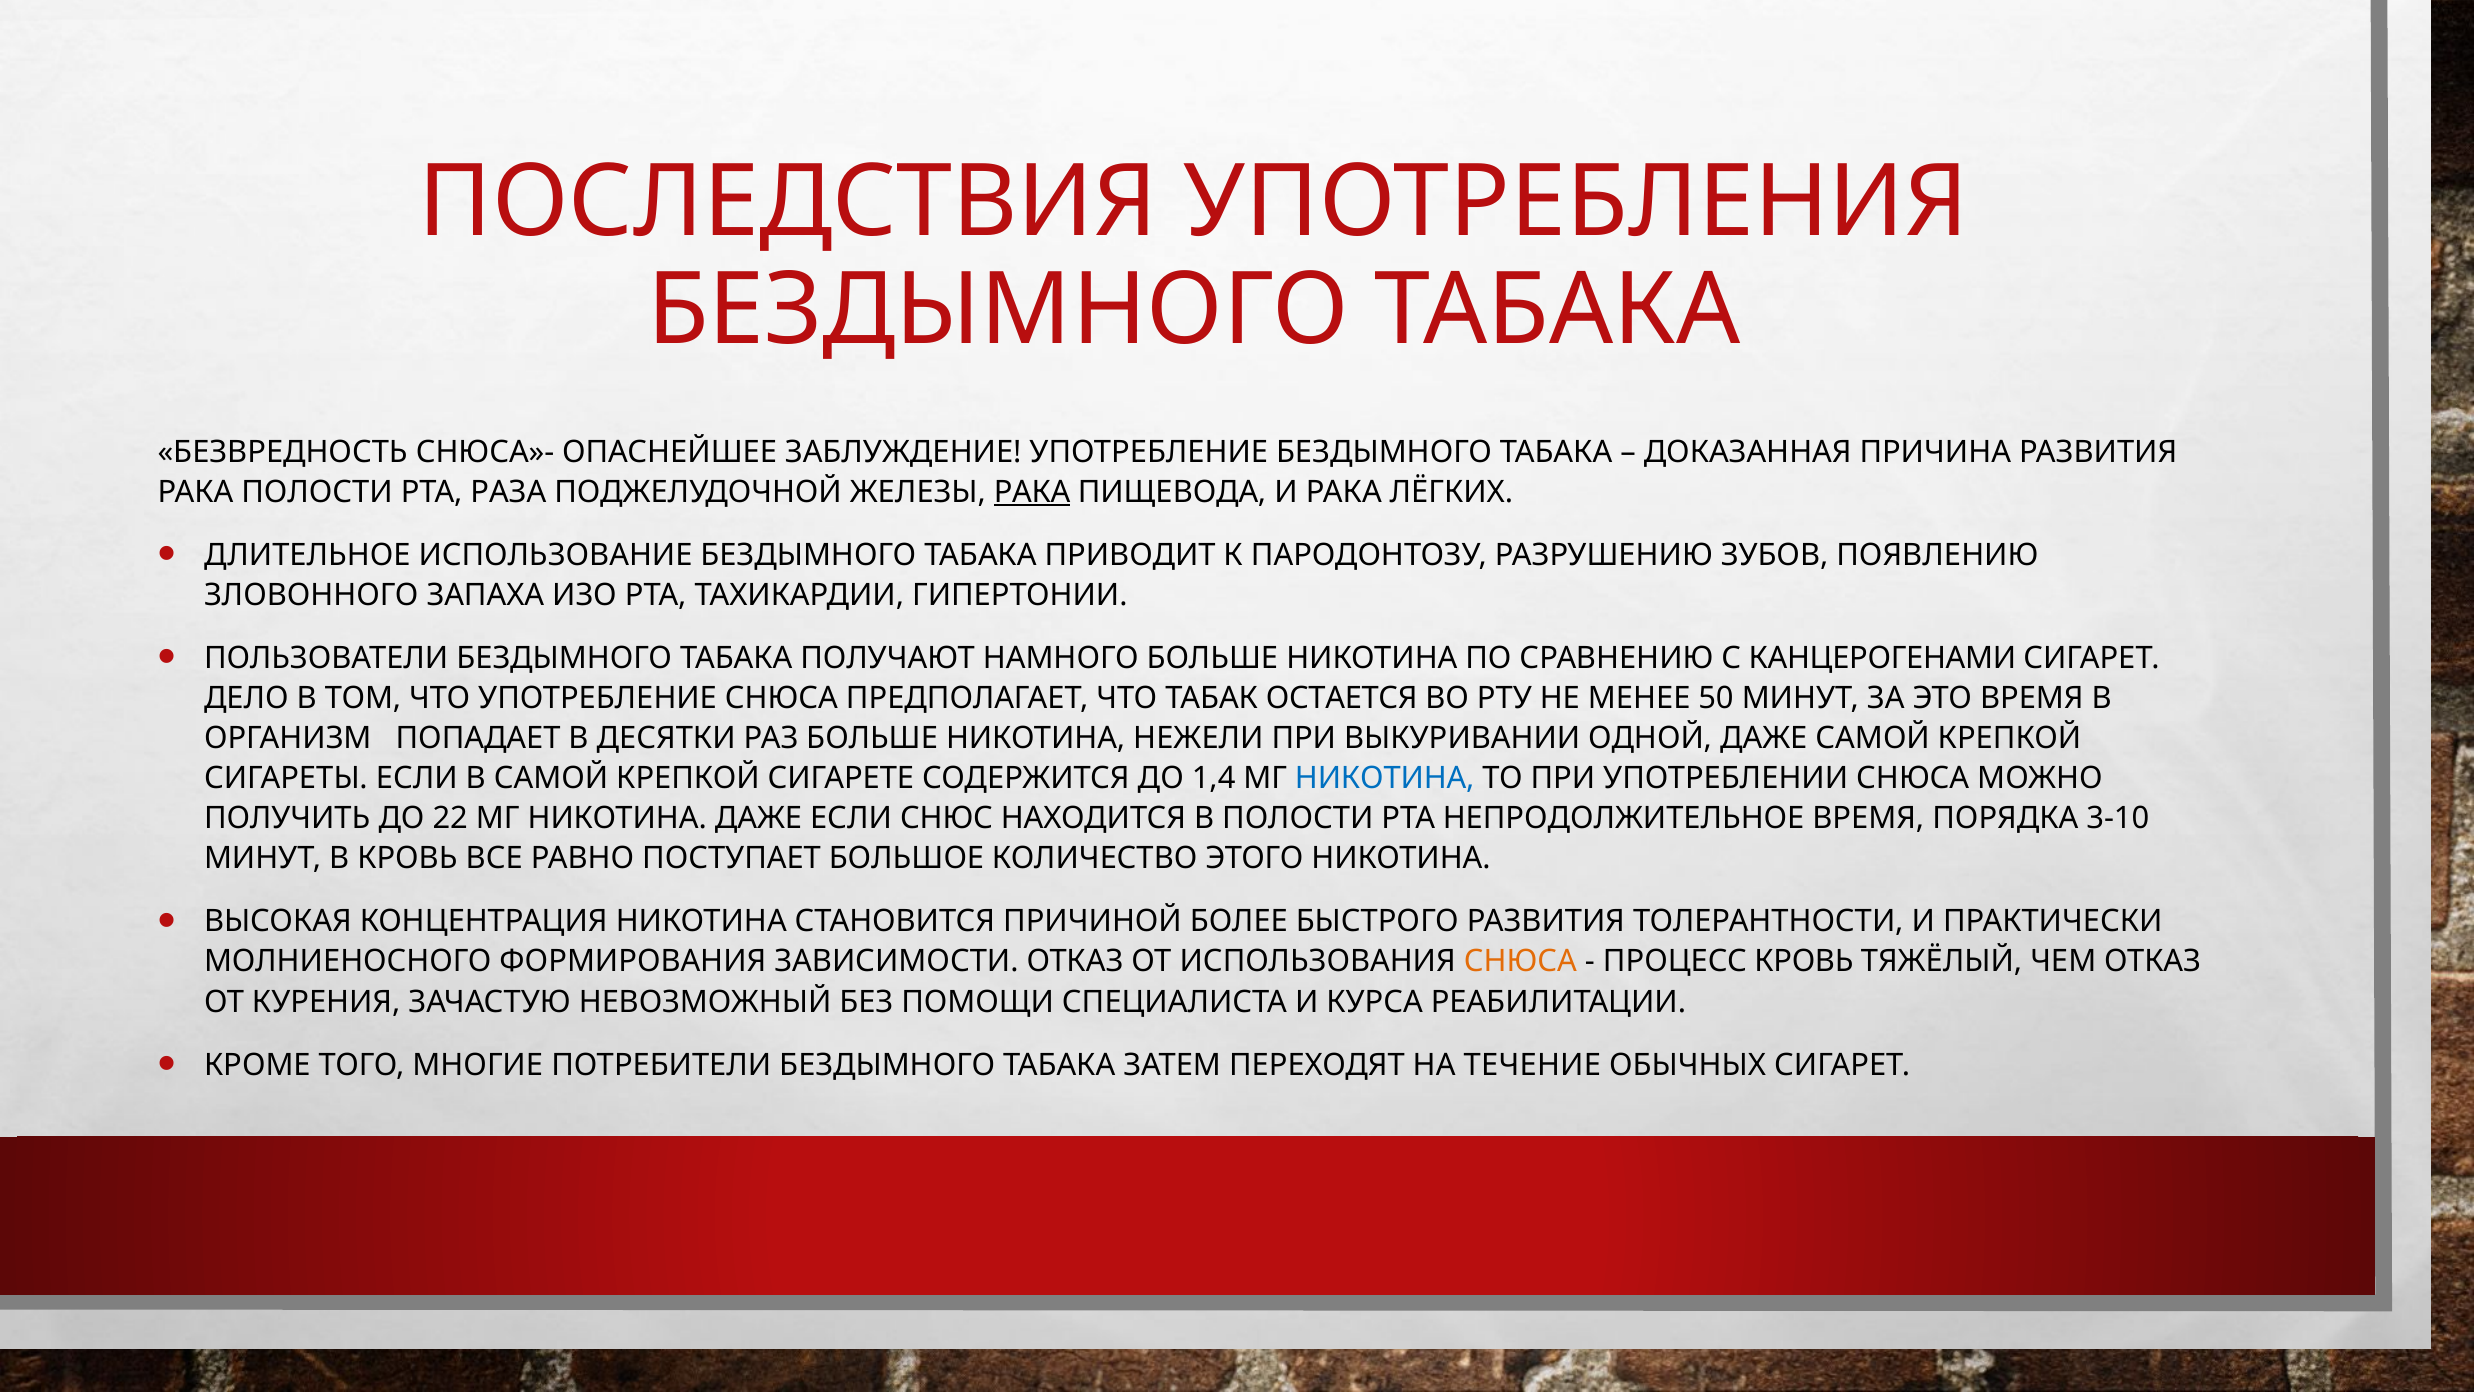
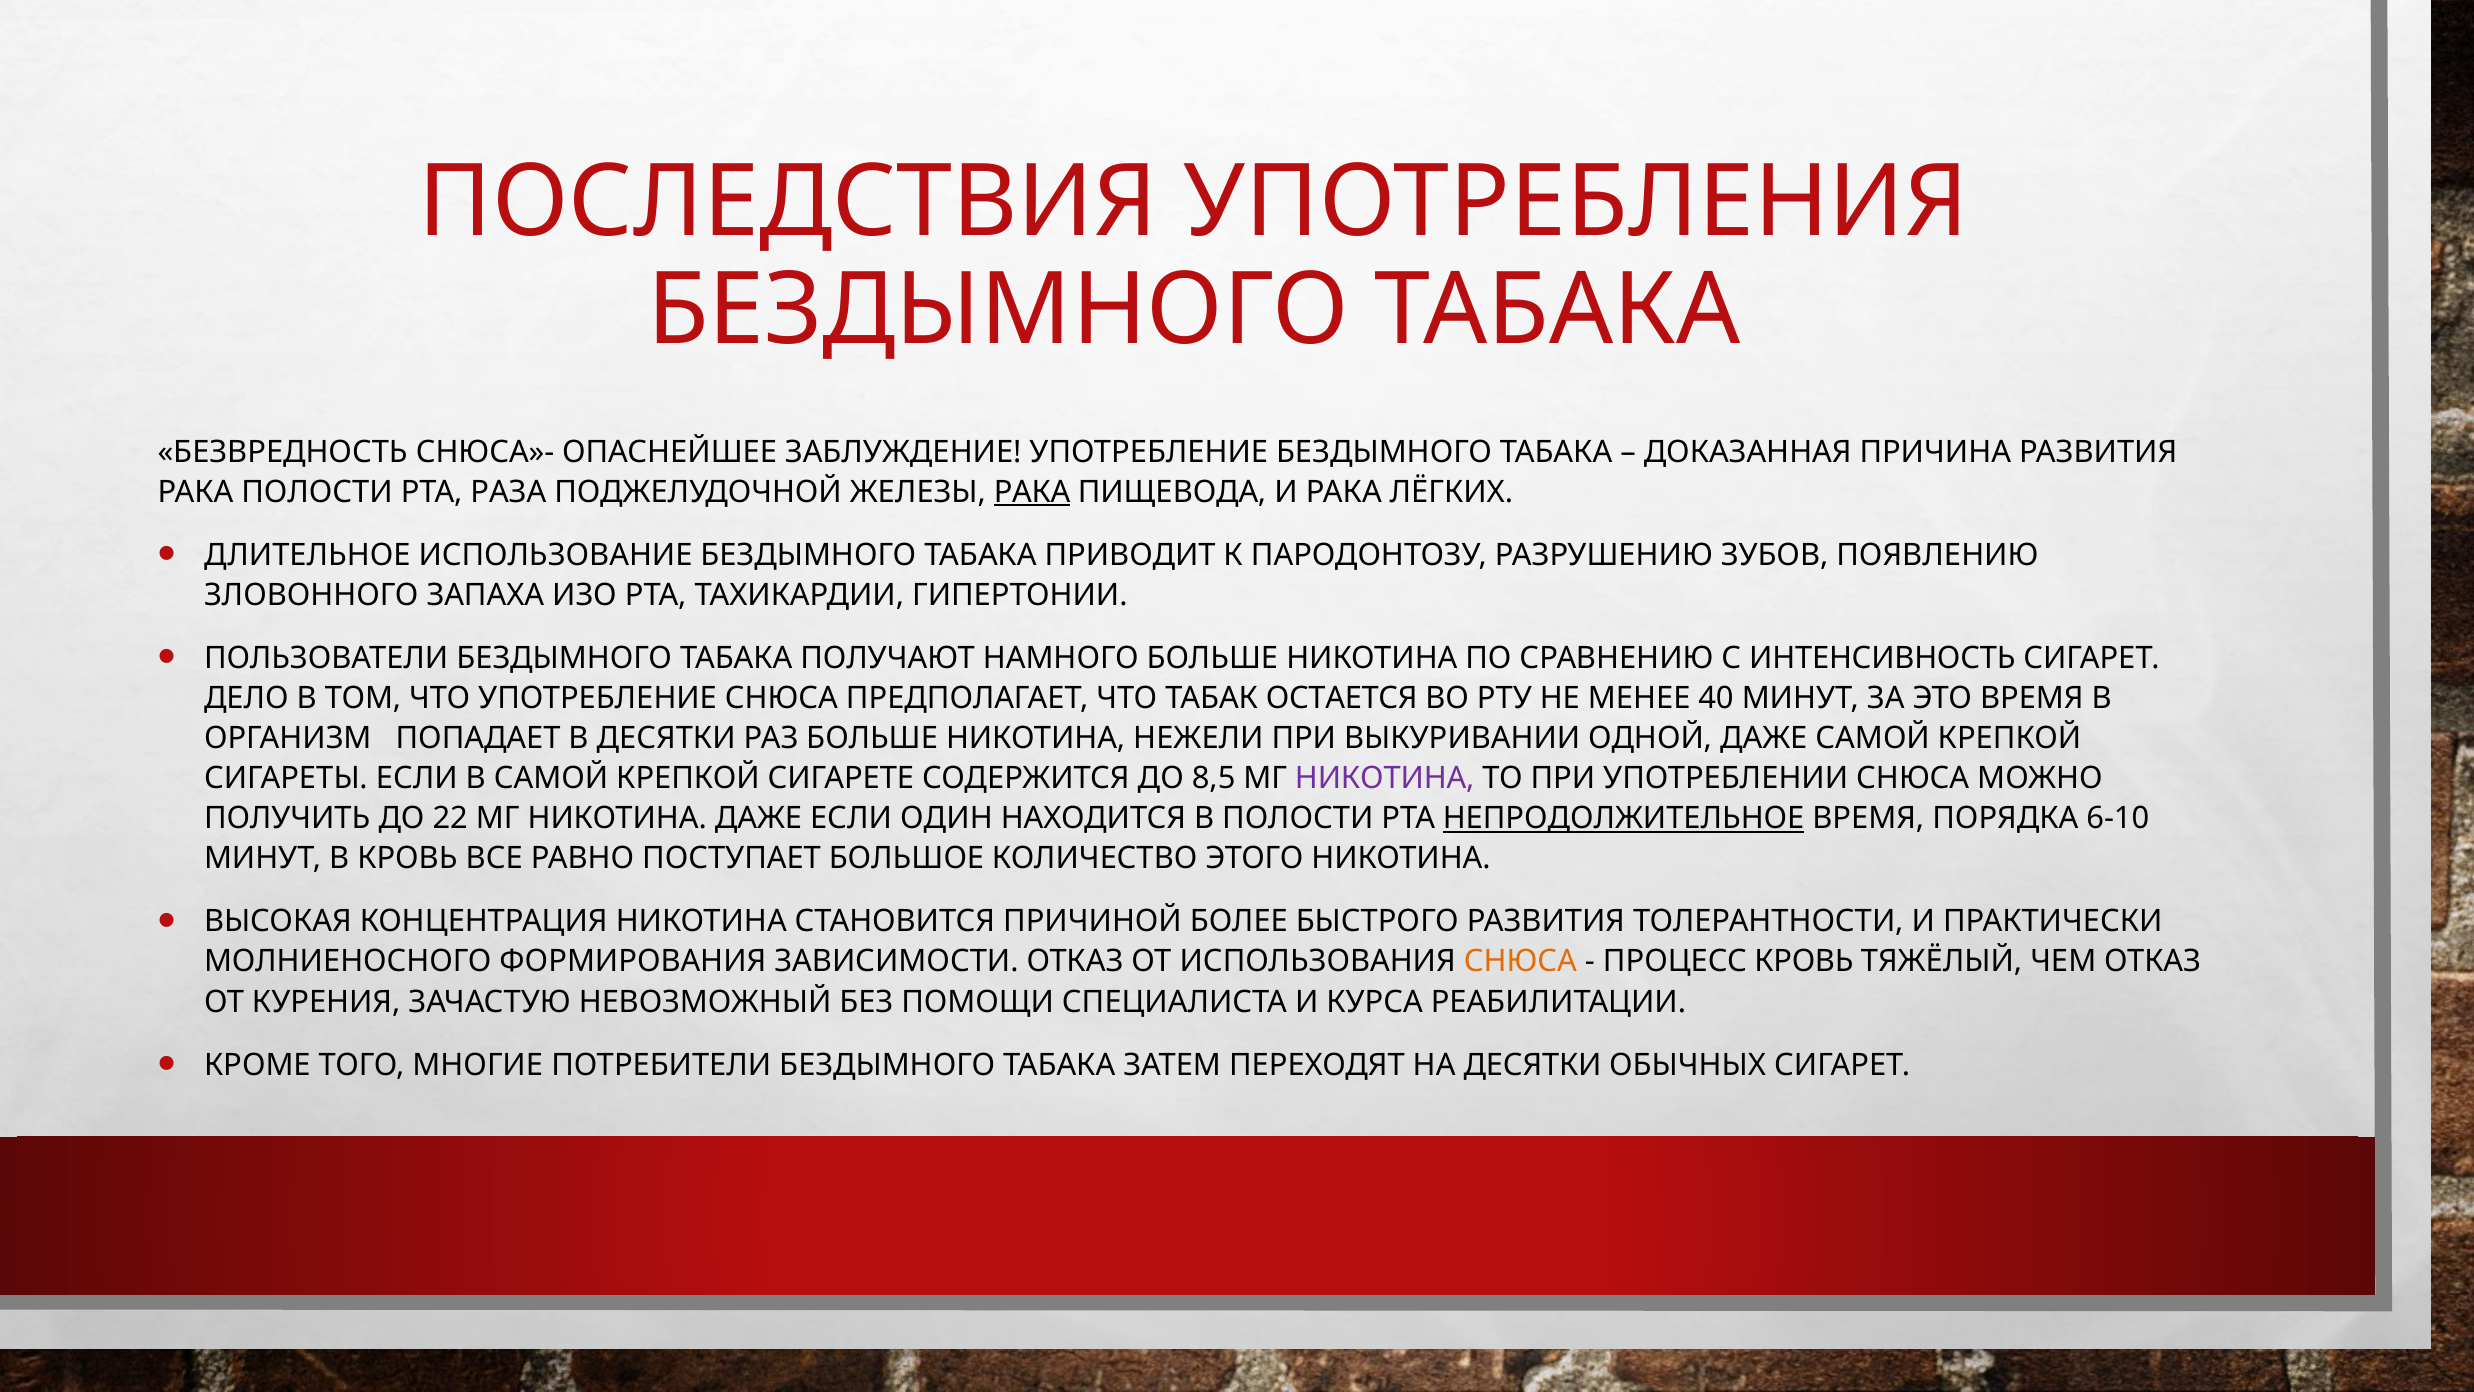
КАНЦЕРОГЕНАМИ: КАНЦЕРОГЕНАМИ -> ИНТЕНСИВНОСТЬ (1882, 658)
50: 50 -> 40 (1716, 698)
1,4: 1,4 -> 8,5 (1214, 778)
НИКОТИНА colour: blue -> purple (1385, 778)
СНЮС: СНЮС -> ОДИН (946, 818)
НЕПРОДОЛЖИТЕЛЬНОЕ underline: none -> present (1624, 818)
3-10: 3-10 -> 6-10 (2118, 818)
НА ТЕЧЕНИЕ: ТЕЧЕНИЕ -> ДЕСЯТКИ (1533, 1065)
